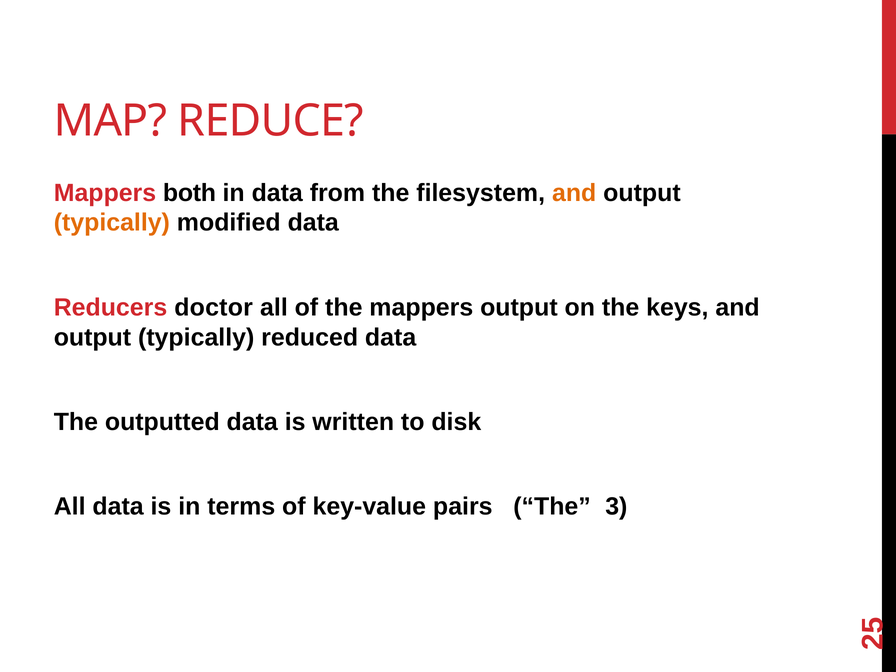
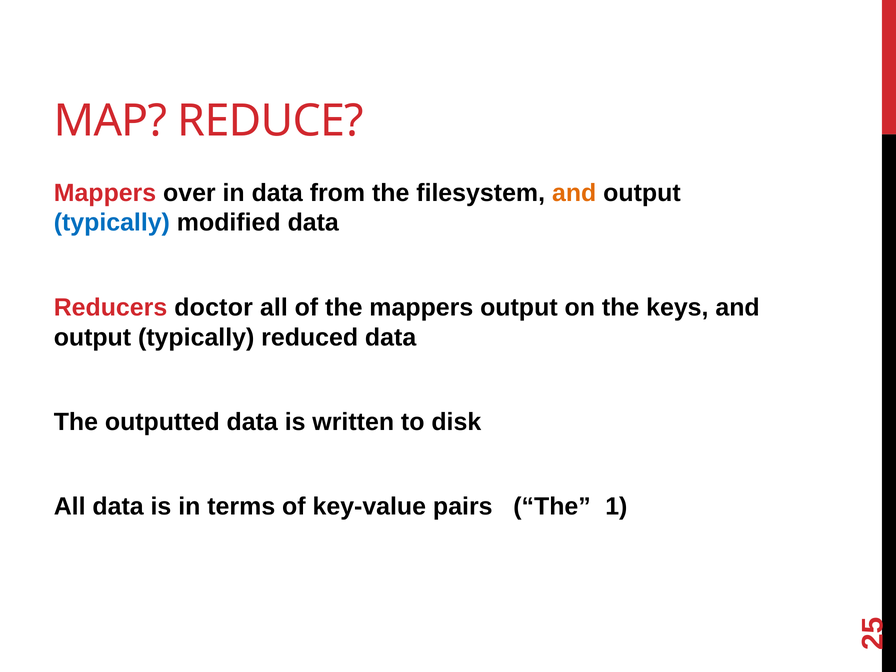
both: both -> over (189, 193)
typically colour: orange -> blue (112, 223)
3: 3 -> 1 (616, 507)
